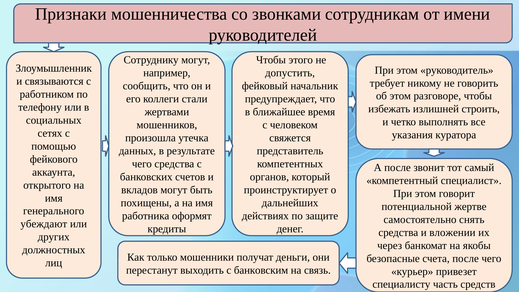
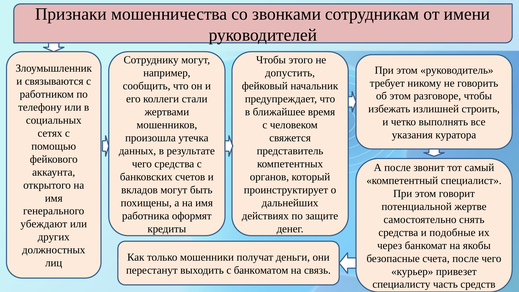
вложении: вложении -> подобные (452, 232)
банковским: банковским -> банкоматом (261, 270)
